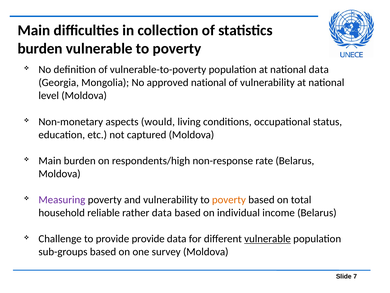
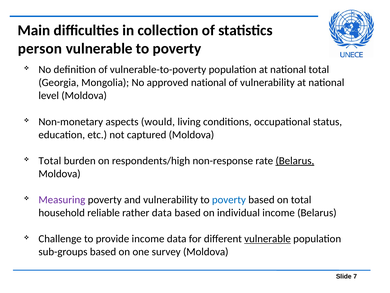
burden: burden -> person (40, 49)
national data: data -> total (319, 69)
Main: Main -> Total (50, 160)
Belarus underline: none -> present (295, 160)
poverty colour: orange -> blue (229, 199)
provide provide: provide -> income (148, 238)
